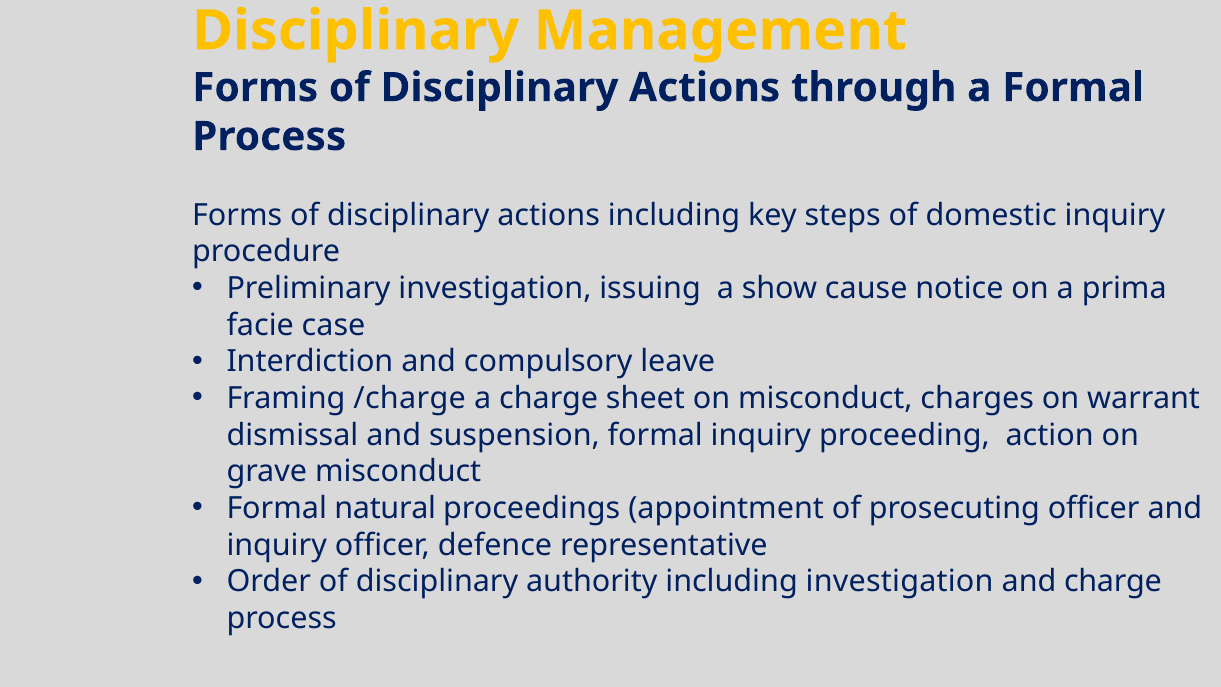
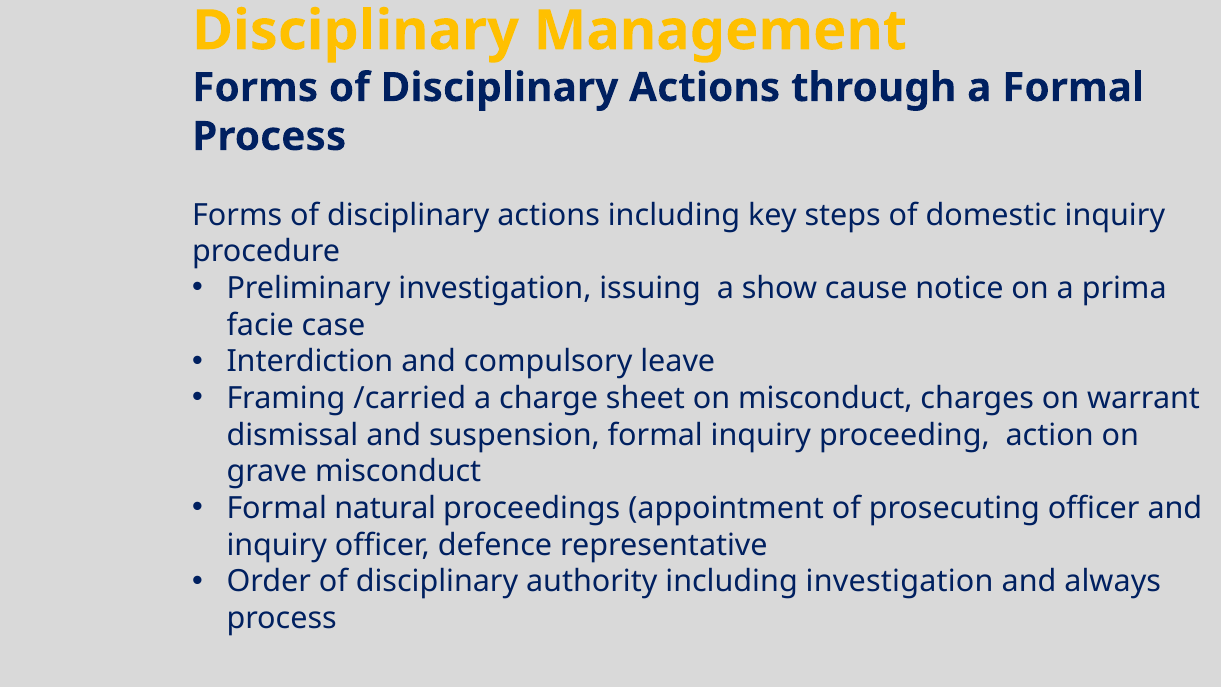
/charge: /charge -> /carried (410, 398)
and charge: charge -> always (1113, 582)
